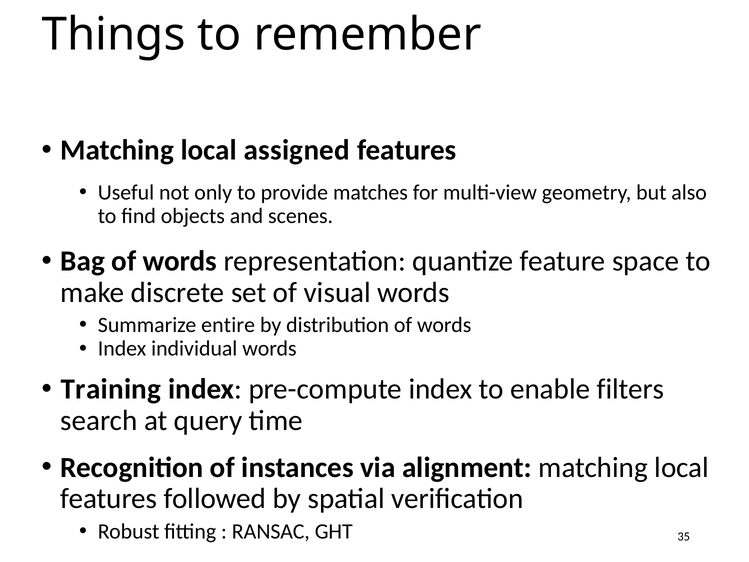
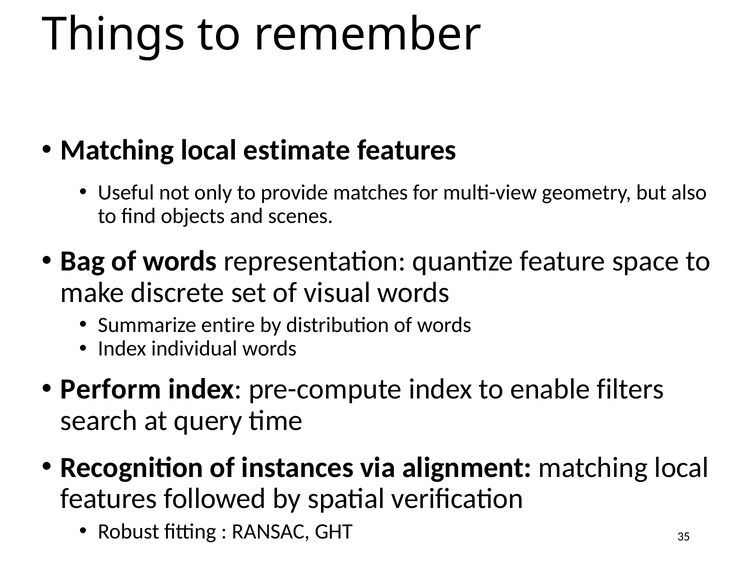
assigned: assigned -> estimate (297, 150)
Training: Training -> Perform (111, 389)
